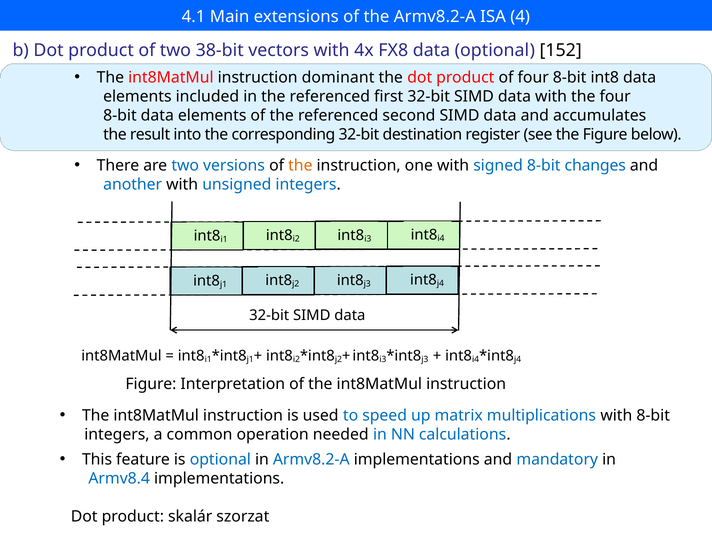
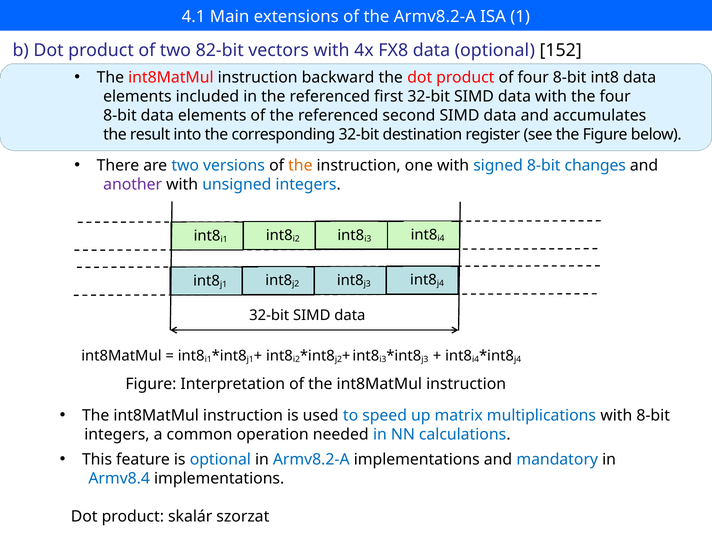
4: 4 -> 1 (520, 16)
38-bit: 38-bit -> 82-bit (220, 51)
dominant: dominant -> backward (338, 78)
another colour: blue -> purple (133, 184)
